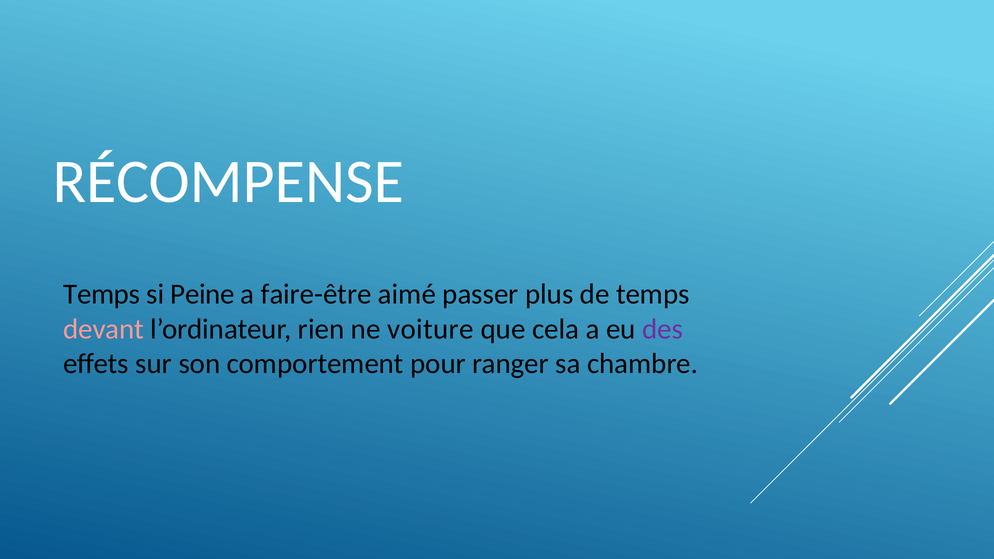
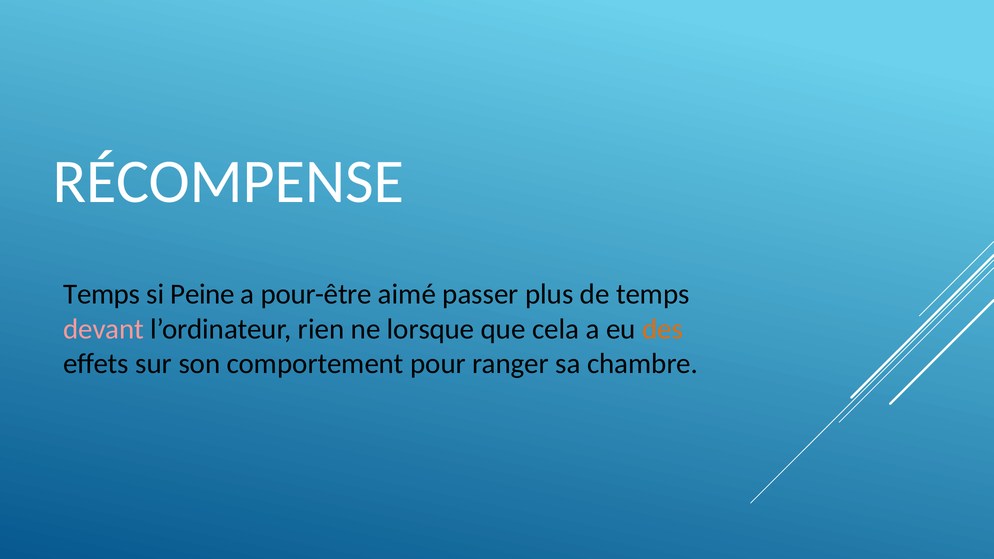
faire-être: faire-être -> pour-être (316, 294)
voiture: voiture -> lorsque (431, 329)
des colour: purple -> orange (663, 329)
